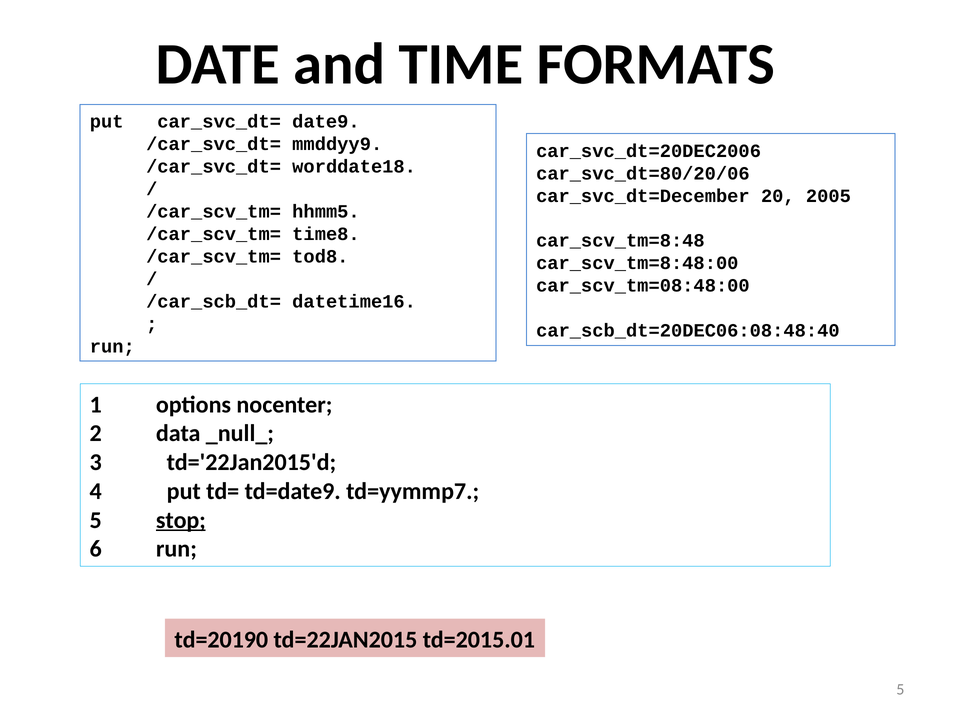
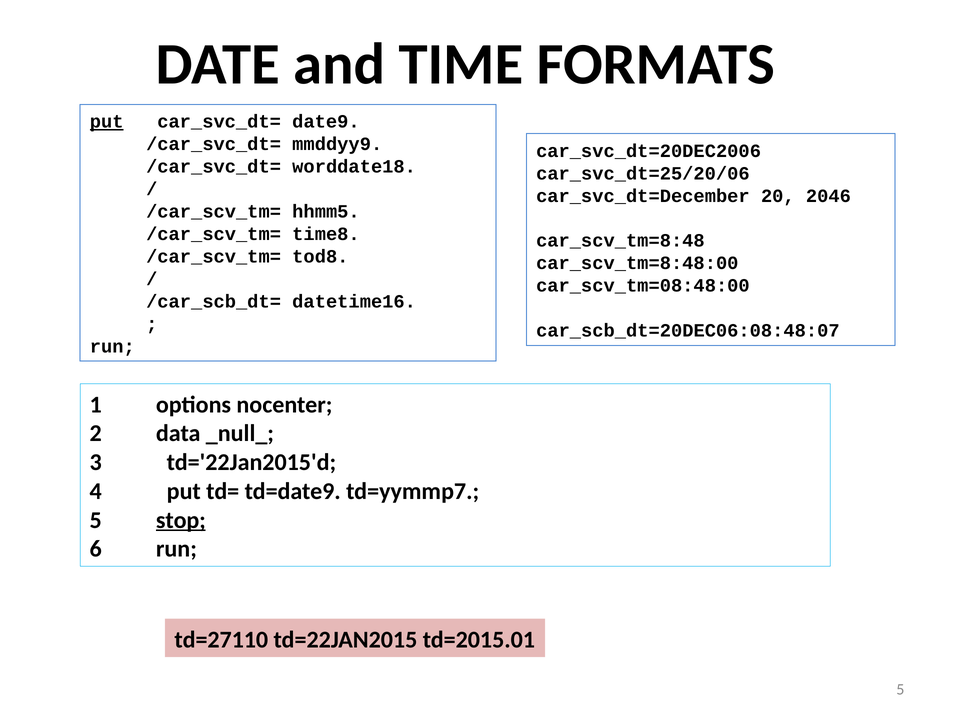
put underline: none -> present (107, 122)
car_svc_dt=80/20/06: car_svc_dt=80/20/06 -> car_svc_dt=25/20/06 (643, 173)
2005: 2005 -> 2046 (828, 196)
car_scb_dt=20DEC06:08:48:40: car_scb_dt=20DEC06:08:48:40 -> car_scb_dt=20DEC06:08:48:07 (688, 330)
td=20190: td=20190 -> td=27110 (221, 639)
